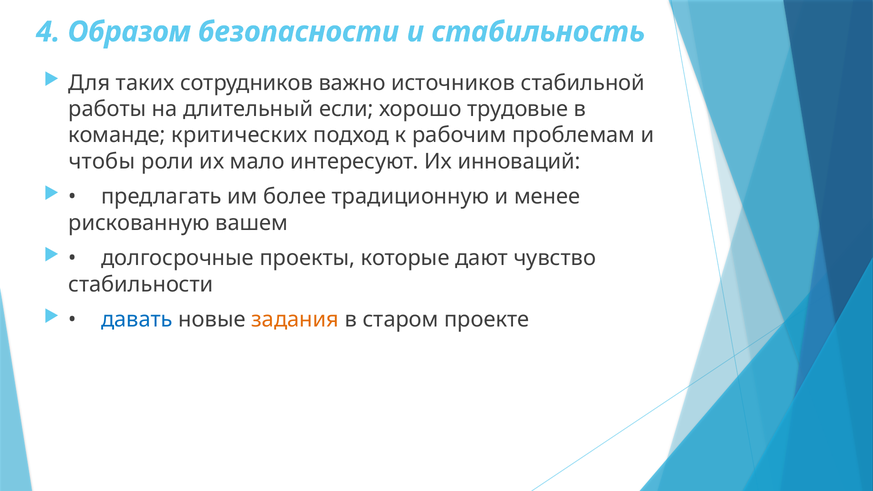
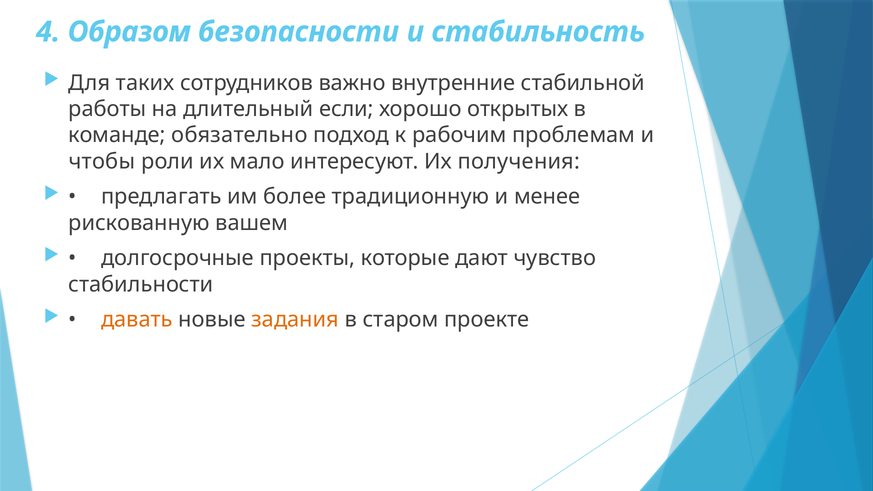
источников: источников -> внутренние (453, 83)
трудовые: трудовые -> открытых (518, 109)
критических: критических -> обязательно (239, 135)
инноваций: инноваций -> получения (519, 161)
давать colour: blue -> orange (137, 320)
